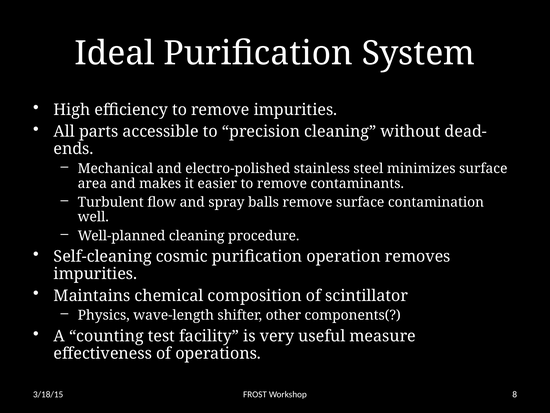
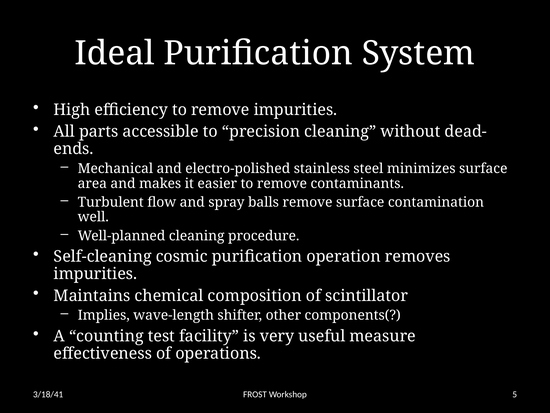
Physics: Physics -> Implies (104, 315)
8: 8 -> 5 (515, 394)
3/18/15: 3/18/15 -> 3/18/41 (48, 394)
